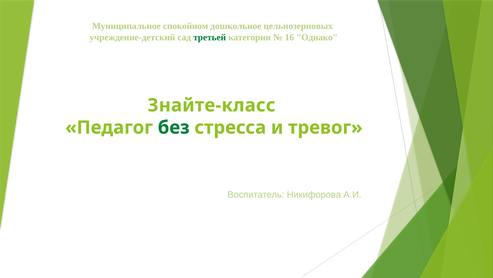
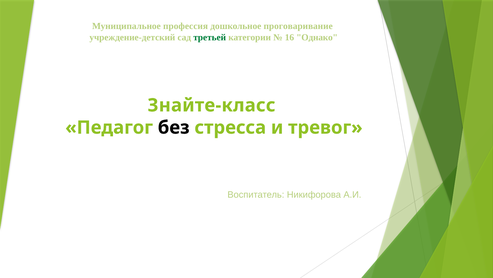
спокойном: спокойном -> профессия (186, 26)
цельнозерновых: цельнозерновых -> проговаривание (298, 26)
без colour: green -> black (174, 127)
